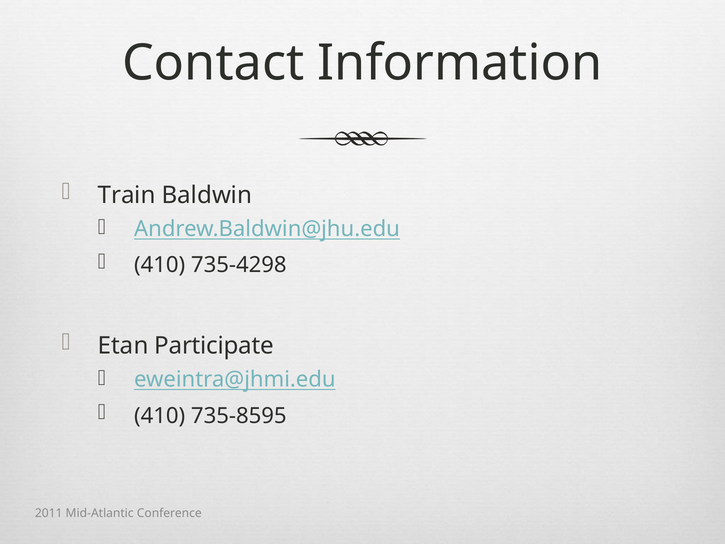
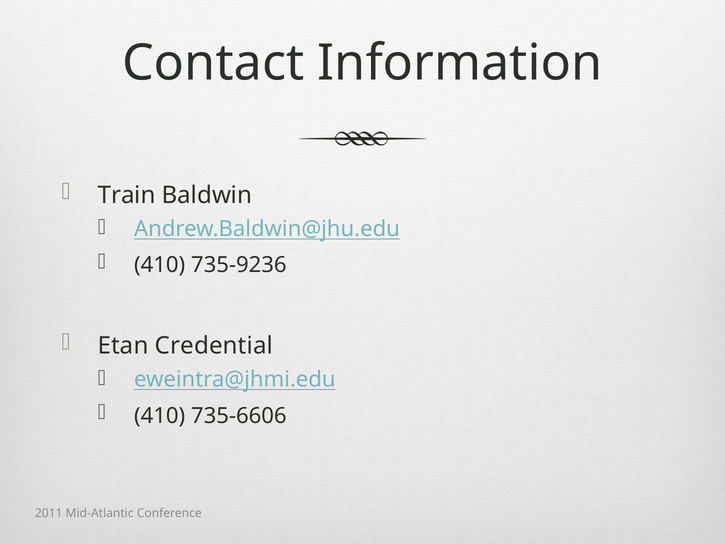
735-4298: 735-4298 -> 735-9236 (239, 265)
Participate: Participate -> Credential (214, 346)
735-8595: 735-8595 -> 735-6606 (239, 416)
